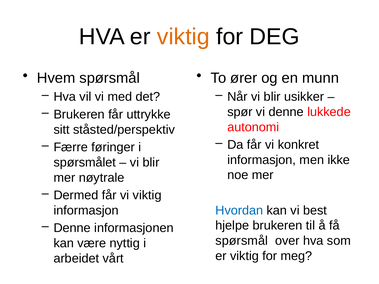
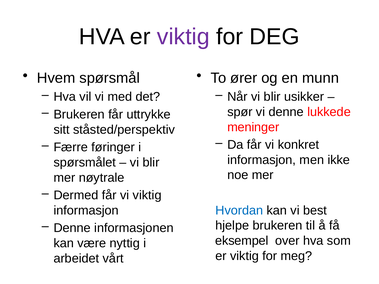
viktig colour: orange -> purple (183, 37)
autonomi: autonomi -> meninger (253, 127)
spørsmål: spørsmål -> eksempel (242, 241)
